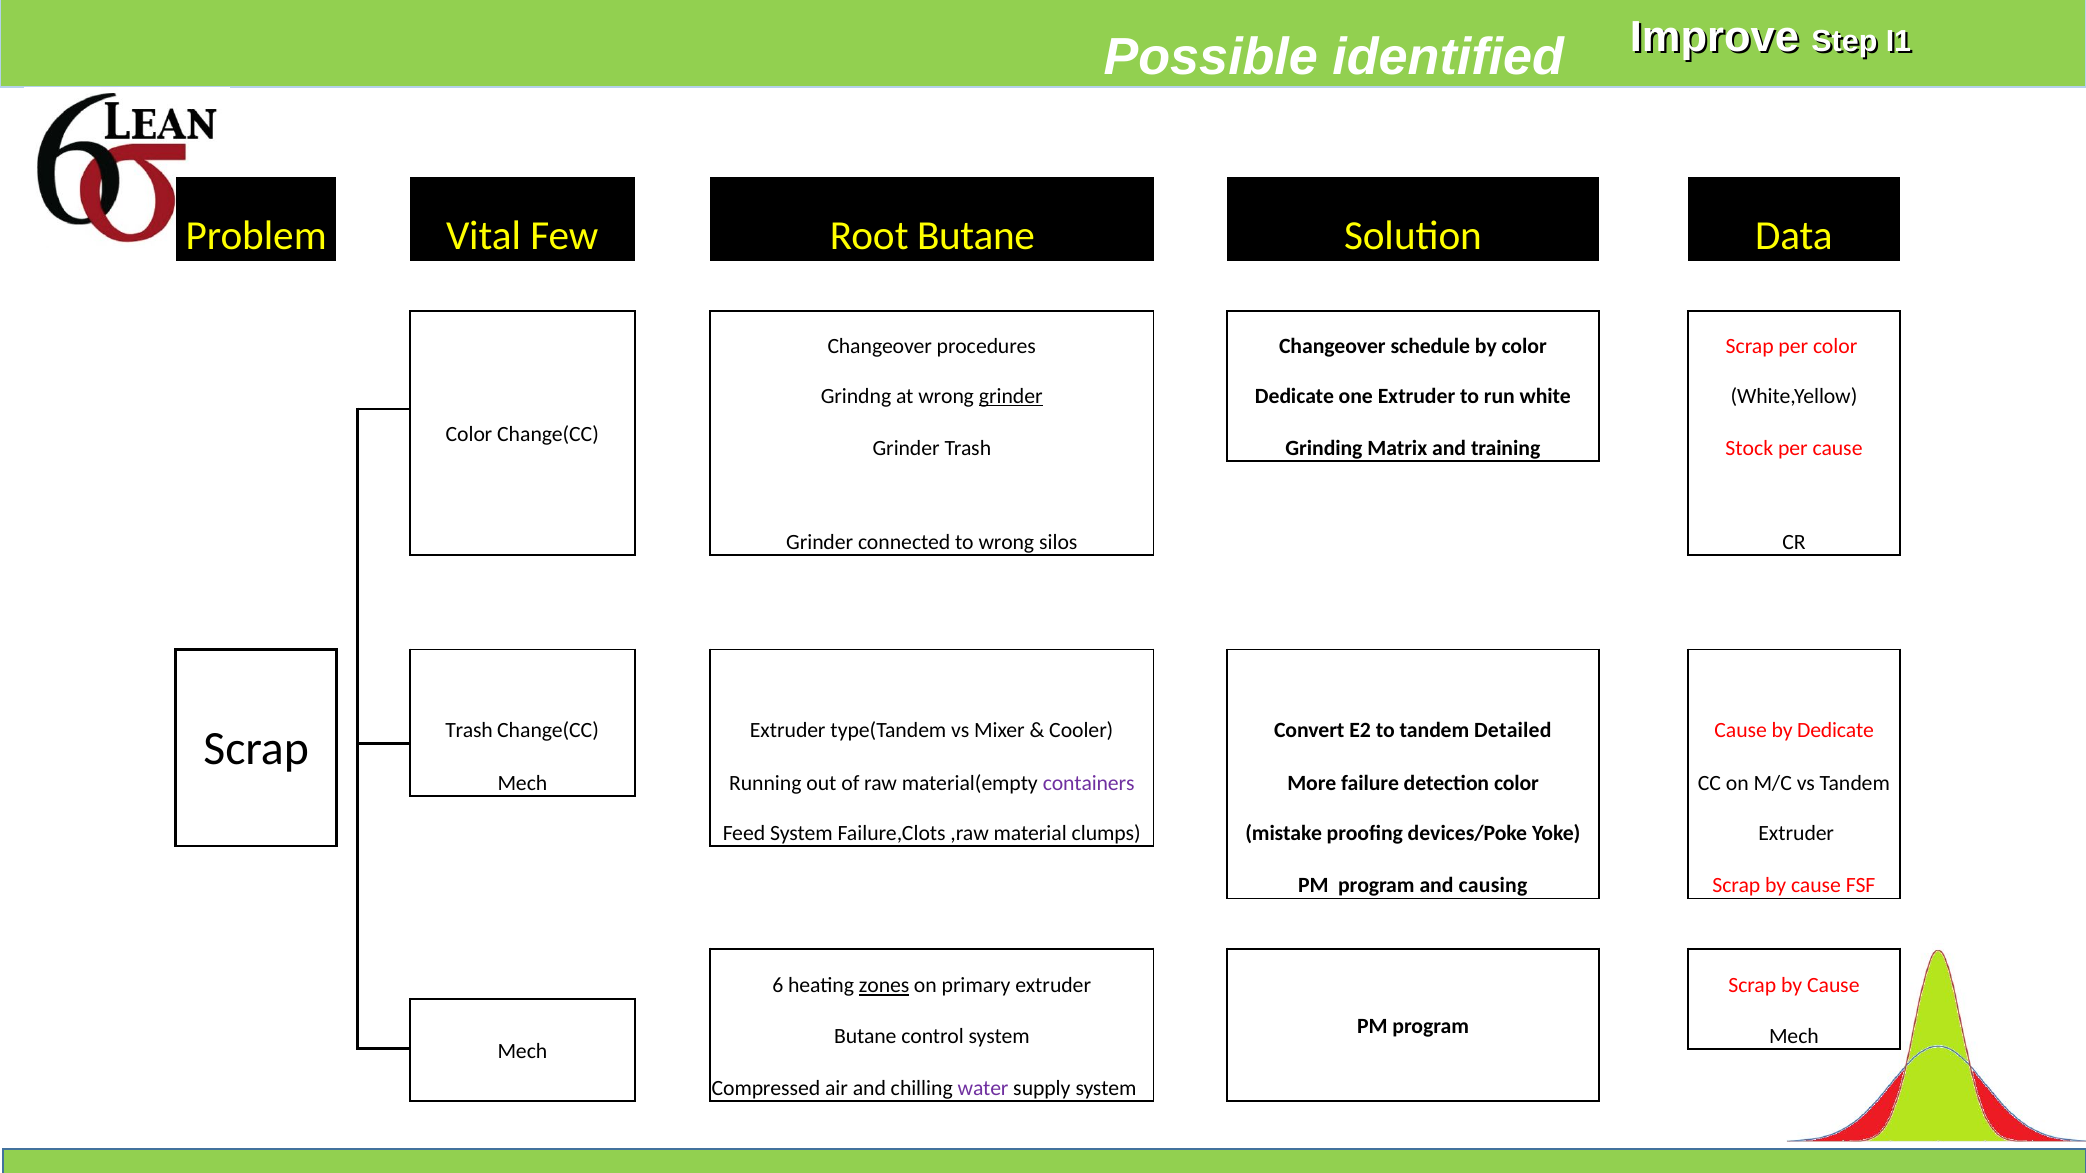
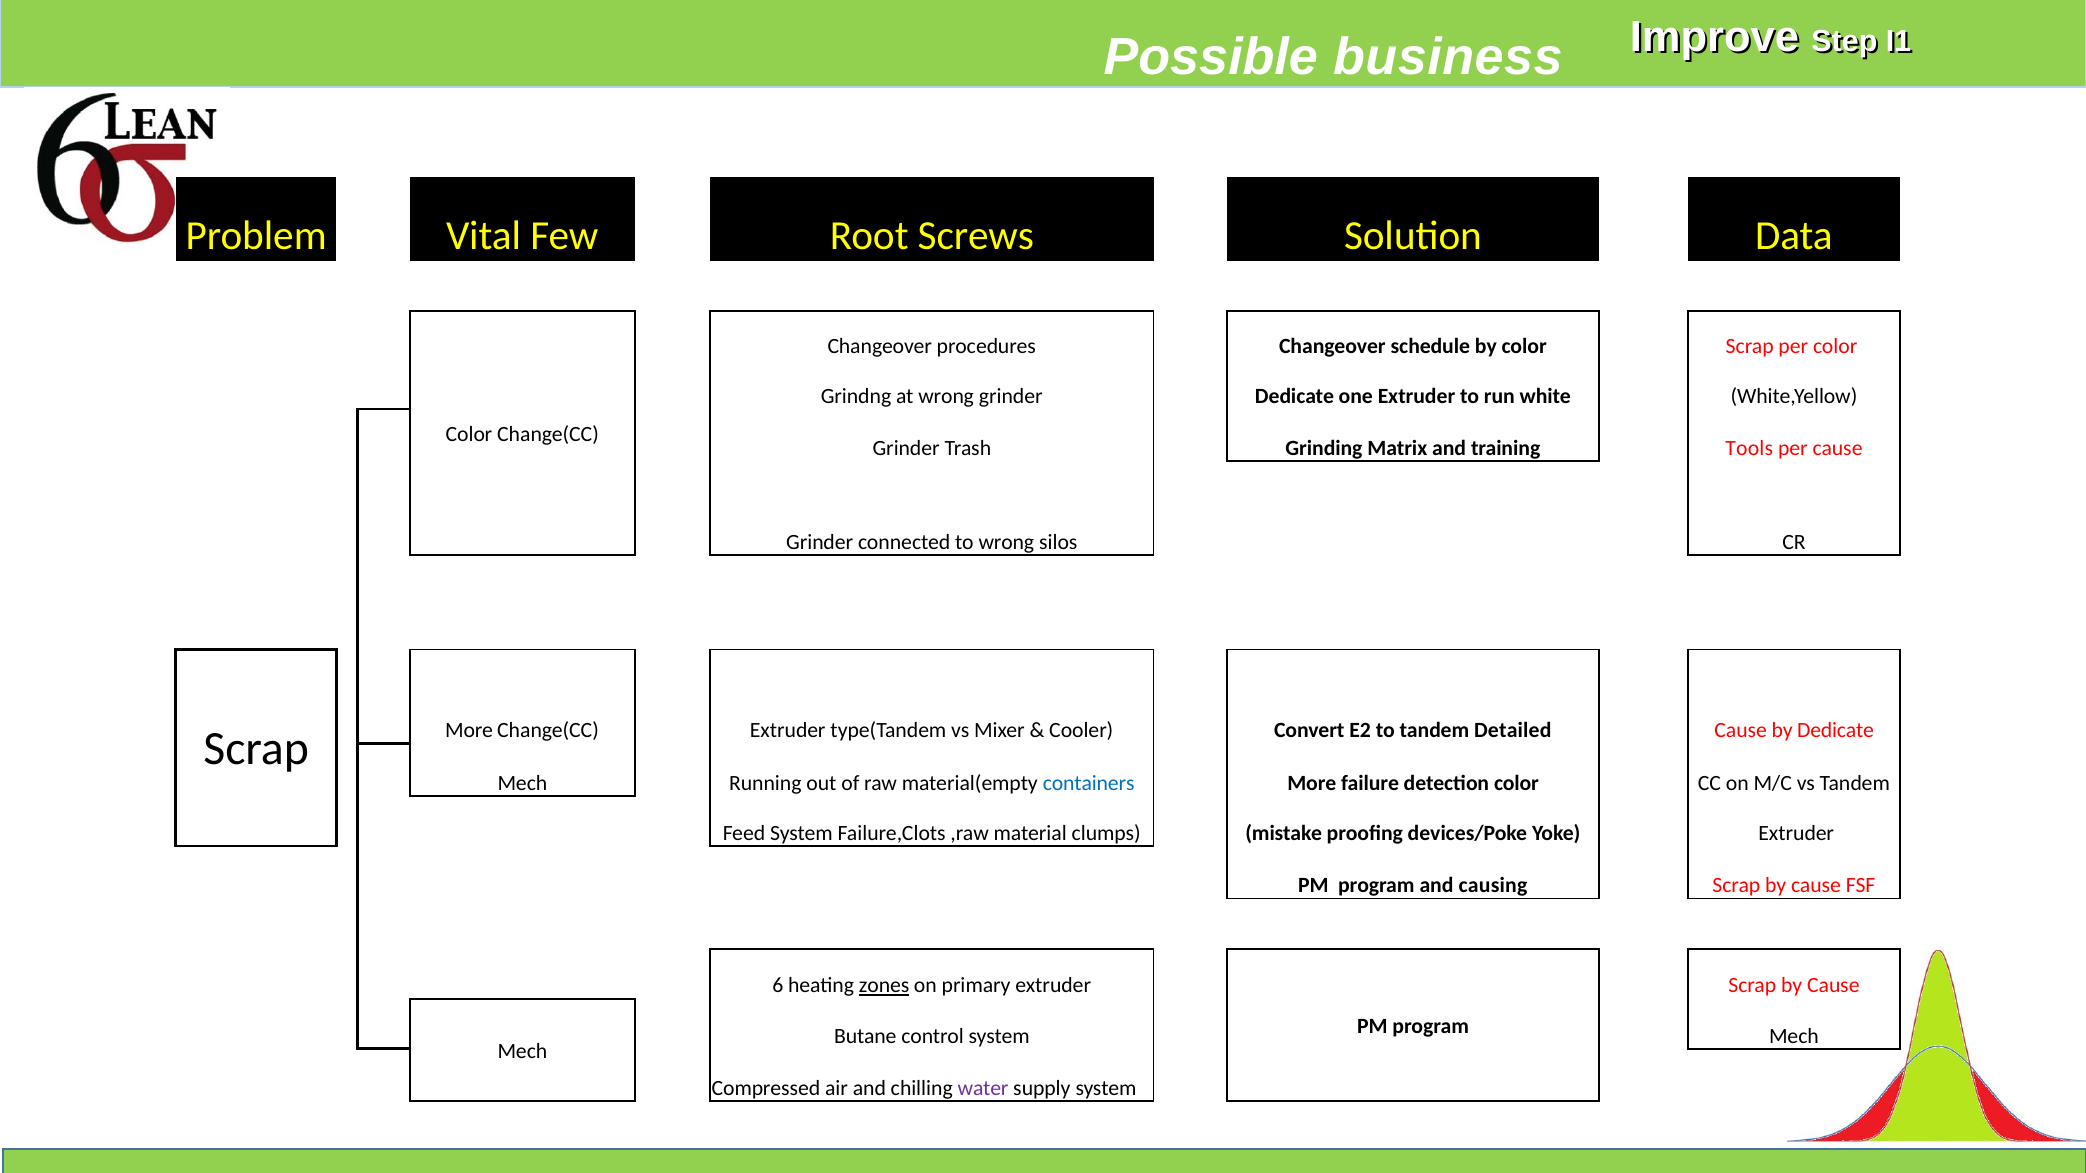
identified: identified -> business (1448, 58)
Root Butane: Butane -> Screws (976, 236)
grinder underline: present -> none (1011, 396)
Stock: Stock -> Tools (1749, 449)
Scrap Trash: Trash -> More (469, 731)
containers colour: purple -> blue (1089, 783)
